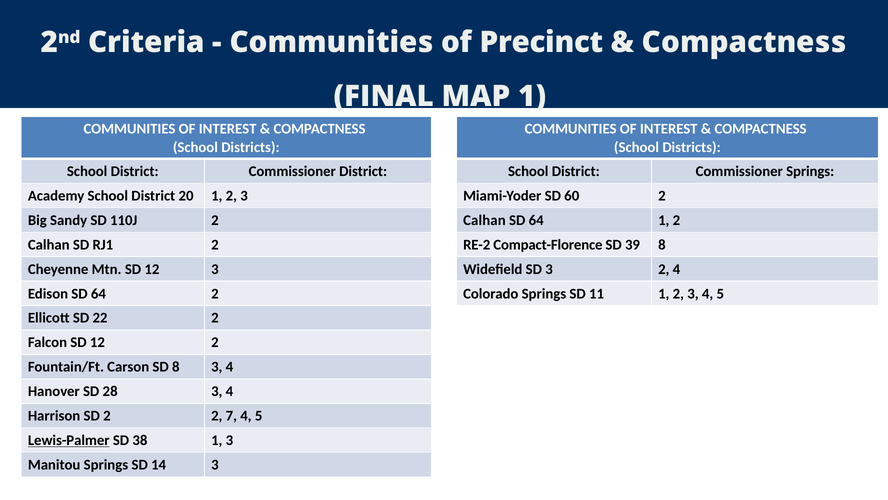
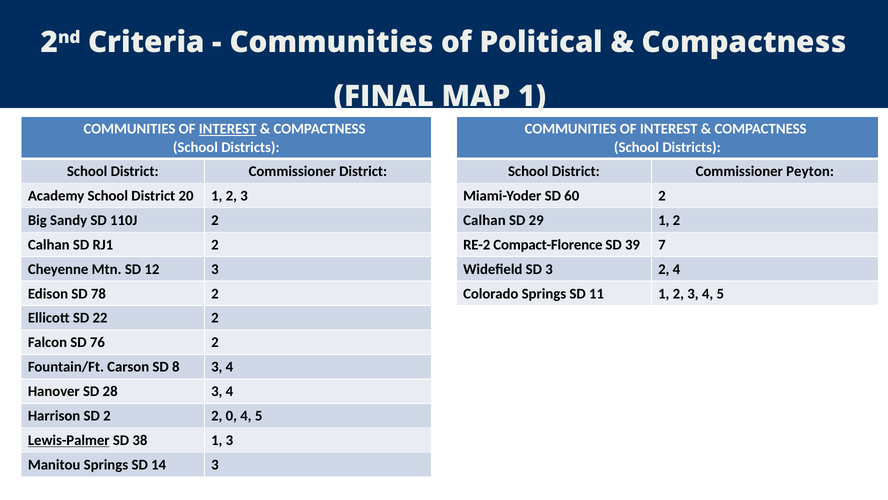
Precinct: Precinct -> Political (541, 42)
INTEREST underline: none -> present (228, 129)
Commissioner Springs: Springs -> Peyton (810, 171)
64: 64 -> 29 (536, 220)
39 8: 8 -> 7 (662, 244)
Edison SD 64: 64 -> 78 (98, 293)
Falcon SD 12: 12 -> 76 (97, 342)
7: 7 -> 0 (231, 416)
